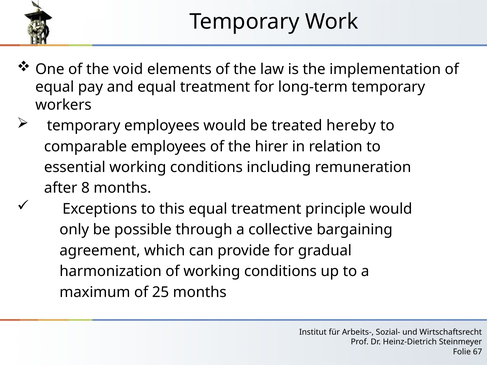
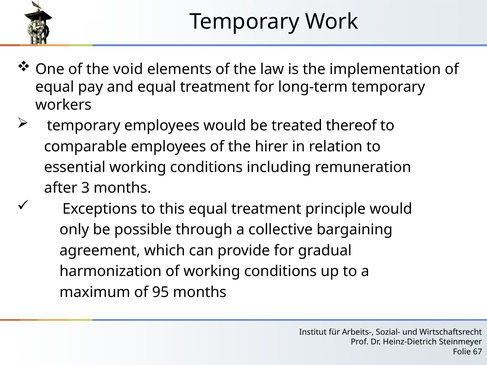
hereby: hereby -> thereof (351, 126)
8: 8 -> 3 (85, 188)
25: 25 -> 95 (161, 292)
